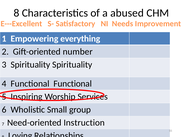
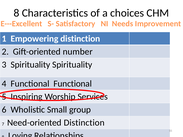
abused: abused -> choices (127, 13)
Empowering everything: everything -> distinction (80, 39)
Need-oriented Instruction: Instruction -> Distinction (84, 123)
